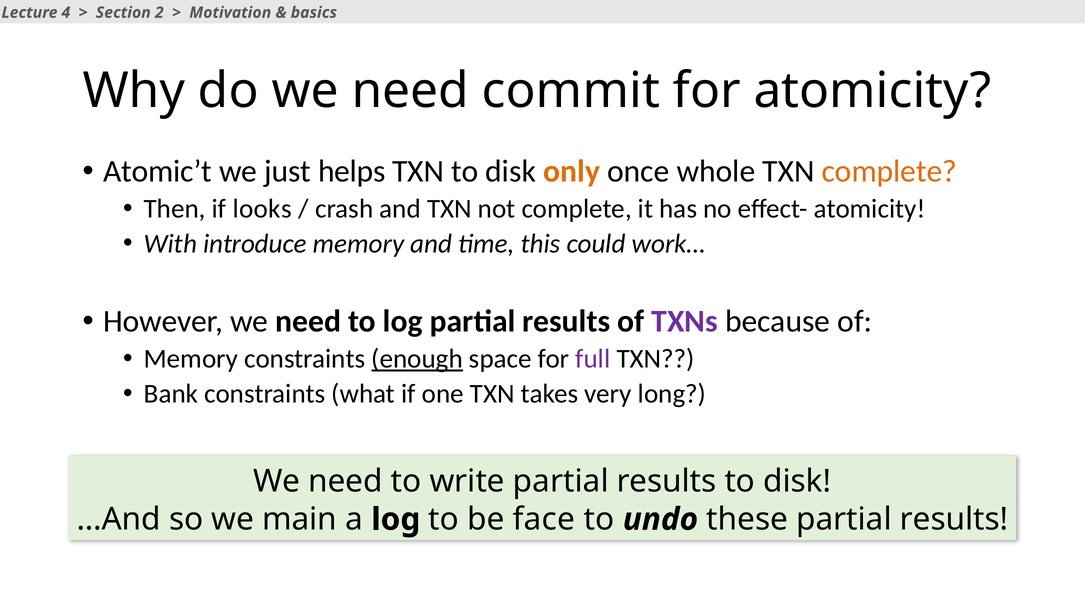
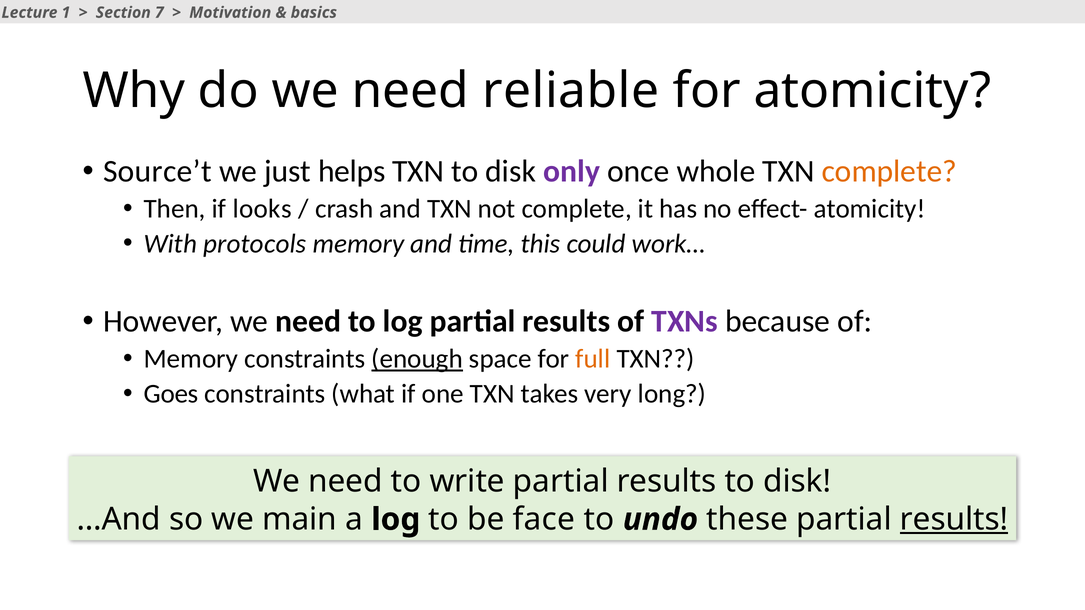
4: 4 -> 1 (66, 13)
2: 2 -> 7 (159, 13)
commit: commit -> reliable (571, 91)
Atomic’t: Atomic’t -> Source’t (157, 171)
only colour: orange -> purple (572, 171)
introduce: introduce -> protocols (255, 244)
full colour: purple -> orange (593, 359)
Bank: Bank -> Goes (171, 394)
results underline: none -> present (954, 520)
